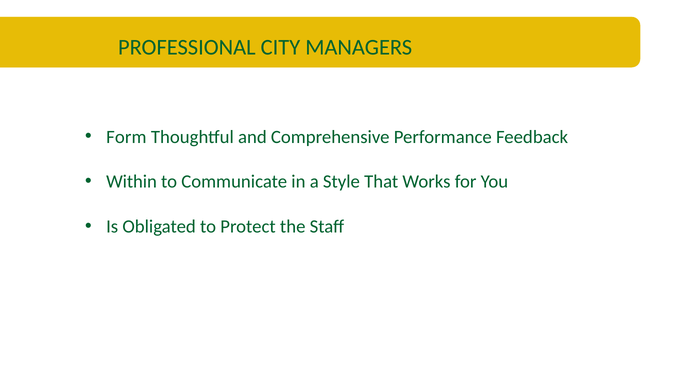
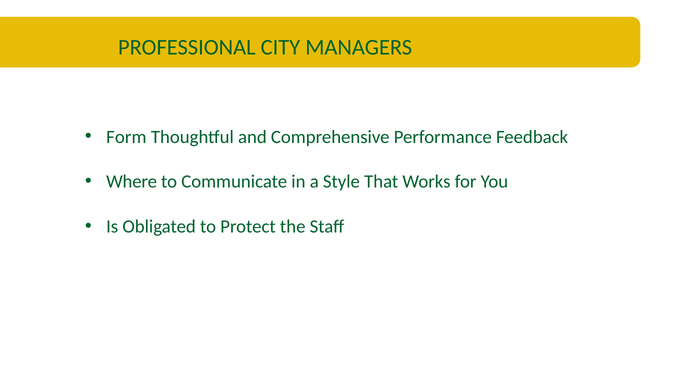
Within: Within -> Where (132, 182)
